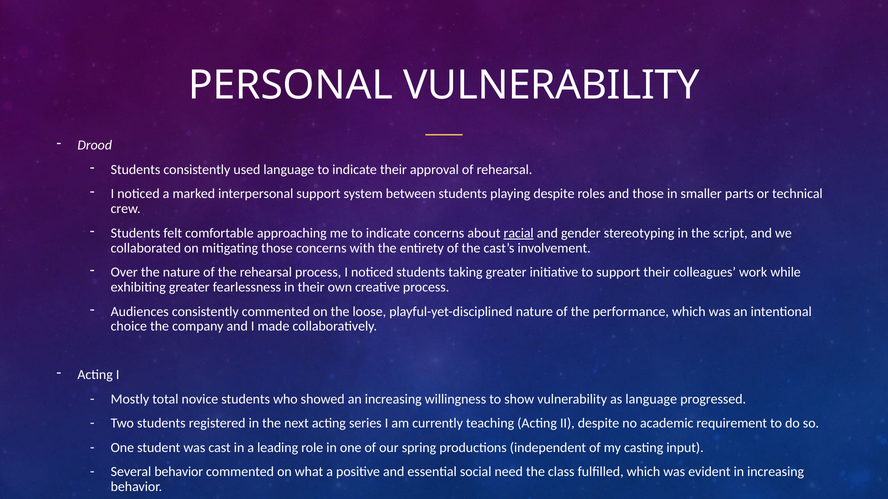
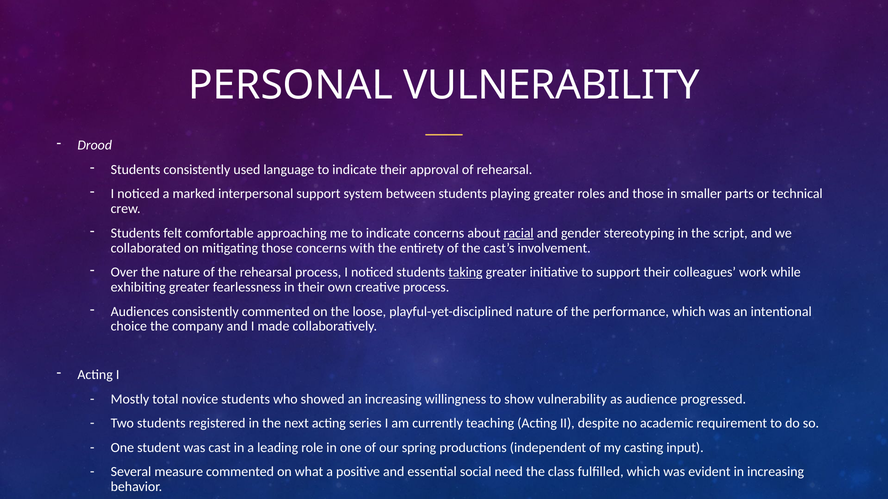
playing despite: despite -> greater (554, 194)
taking underline: none -> present (465, 272)
as language: language -> audience (651, 399)
Several behavior: behavior -> measure (179, 472)
